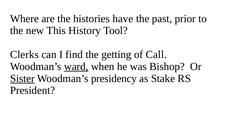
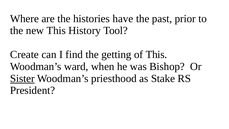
Clerks: Clerks -> Create (24, 54)
of Call: Call -> This (156, 54)
ward underline: present -> none (76, 66)
presidency: presidency -> priesthood (114, 78)
